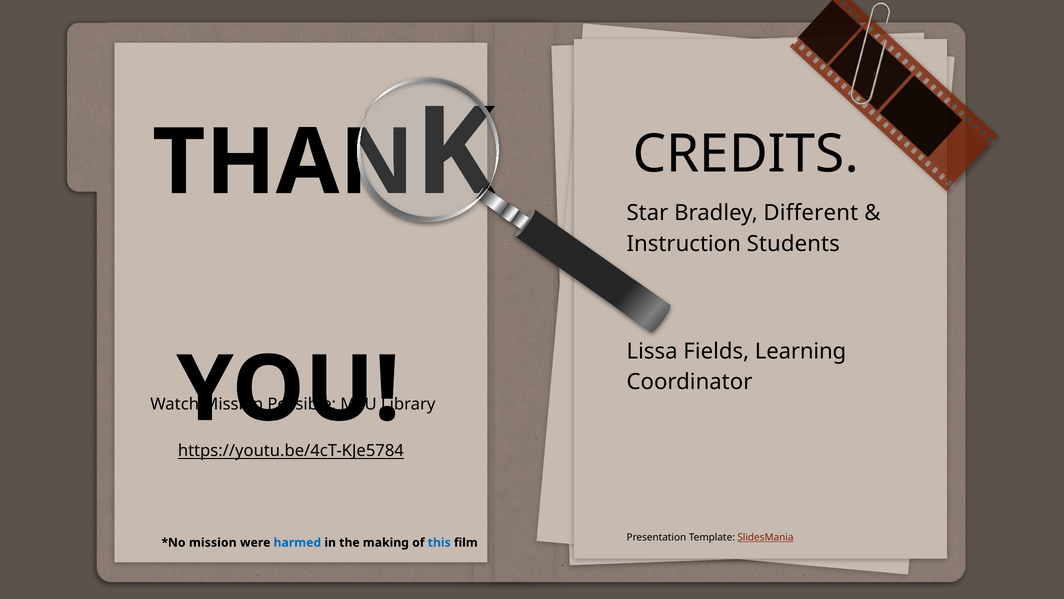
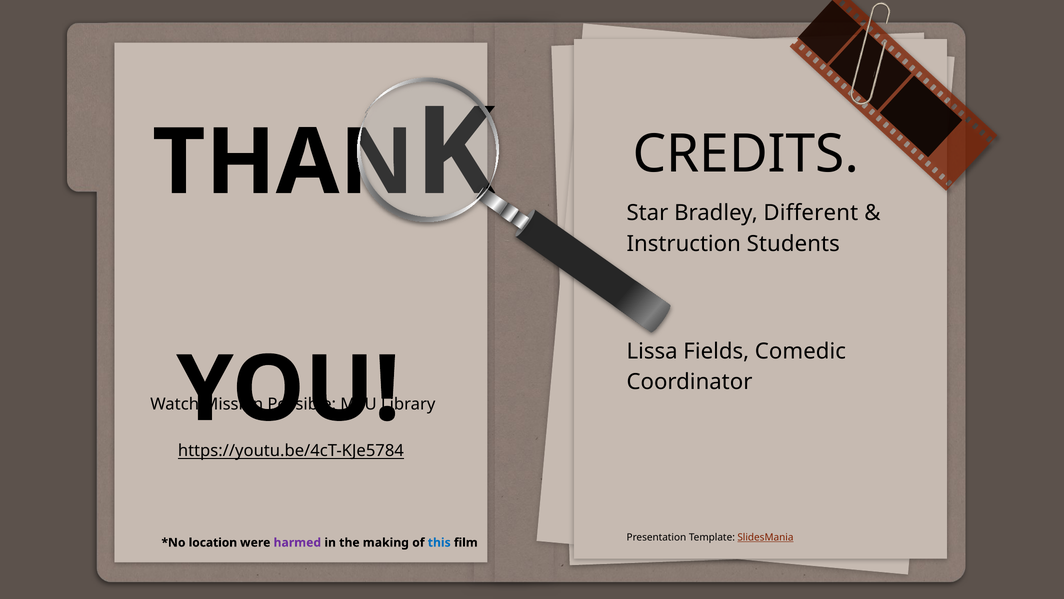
Learning: Learning -> Comedic (800, 351)
mission: mission -> location (213, 542)
harmed colour: blue -> purple (297, 542)
